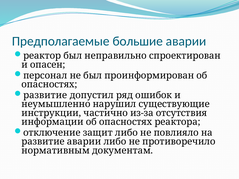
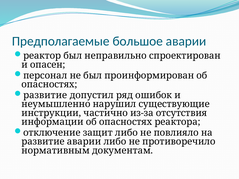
большие: большие -> большое (138, 41)
